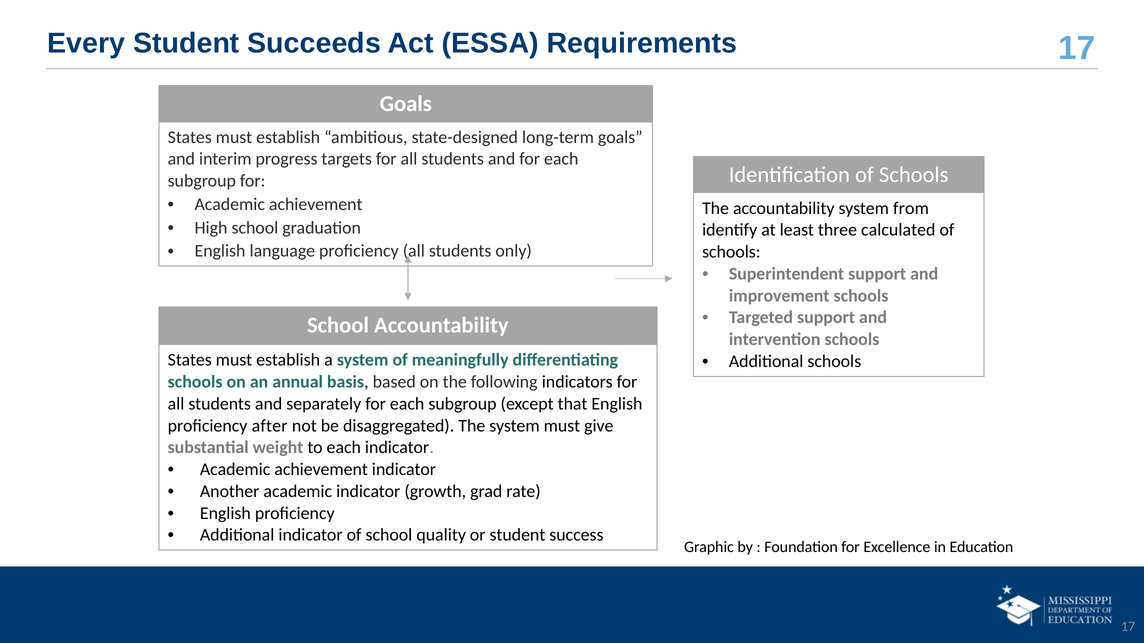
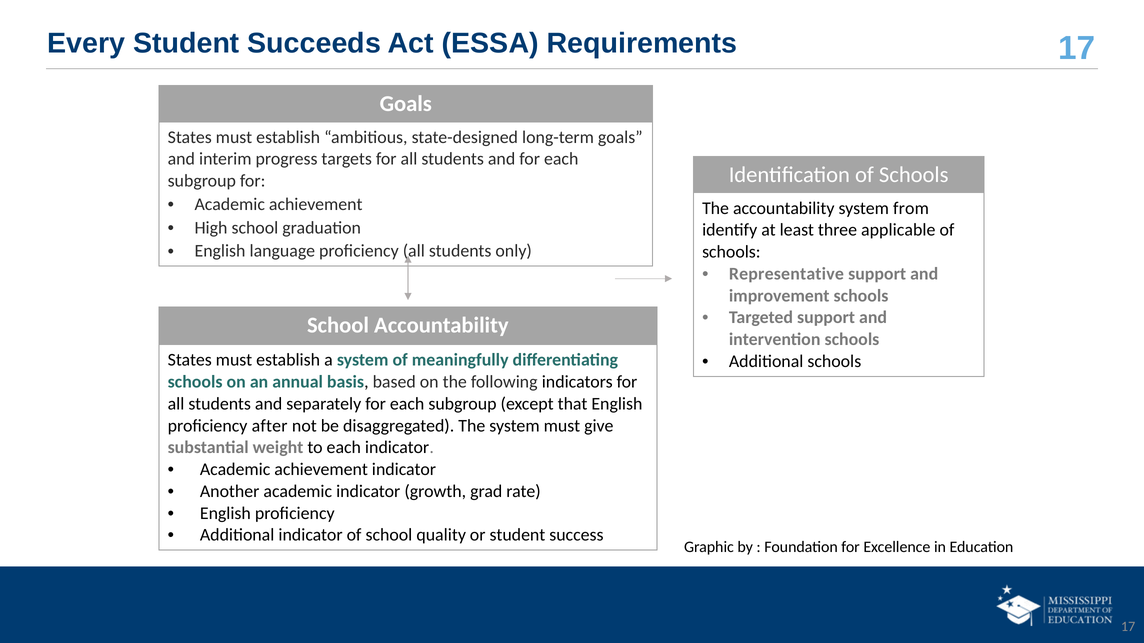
calculated: calculated -> applicable (898, 230)
Superintendent: Superintendent -> Representative (786, 274)
